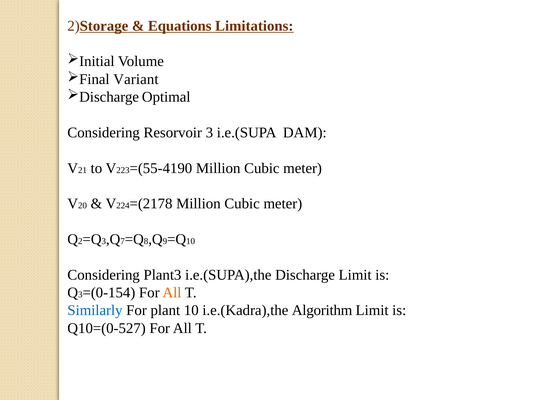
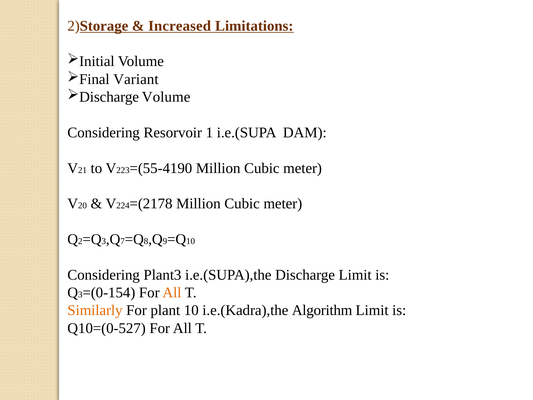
Equations: Equations -> Increased (180, 26)
Optimal: Optimal -> Volume (166, 97)
Resorvoir 3: 3 -> 1 (209, 132)
Similarly colour: blue -> orange (95, 310)
